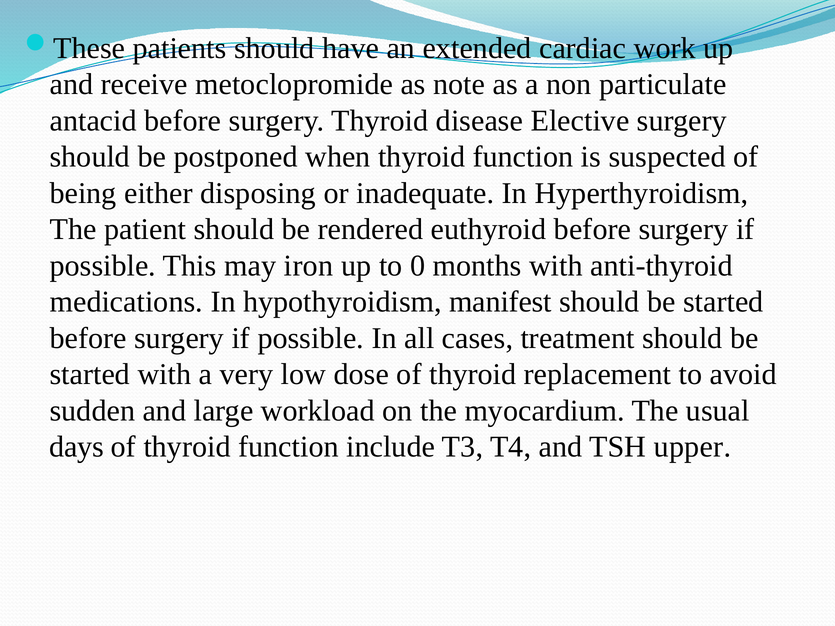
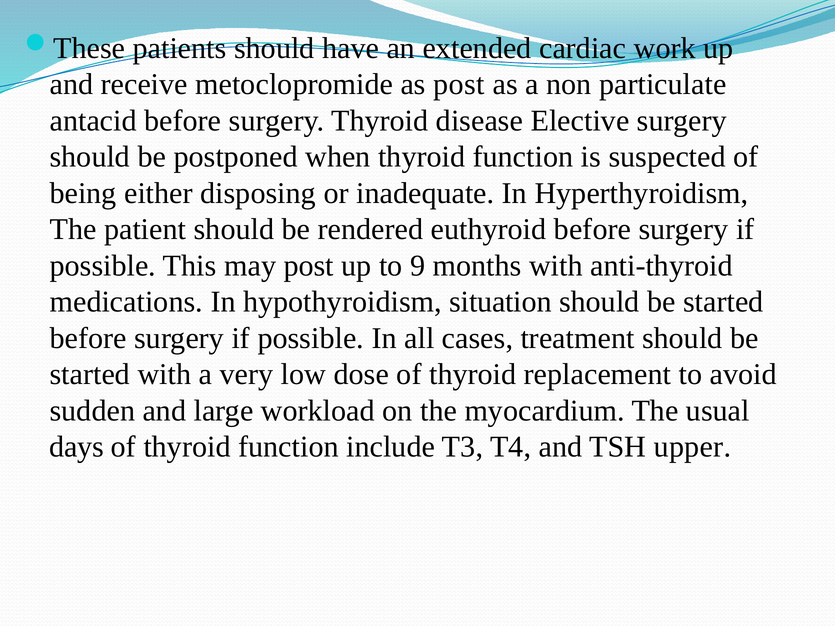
as note: note -> post (459, 84)
may iron: iron -> post (309, 266)
0: 0 -> 9 (418, 266)
manifest: manifest -> situation (500, 302)
